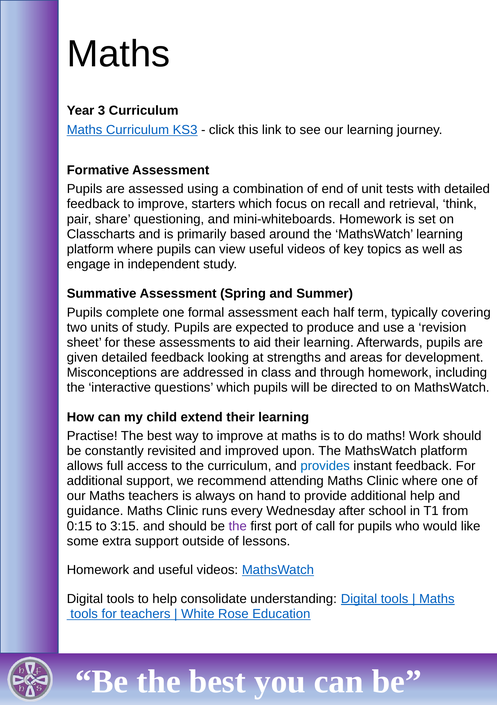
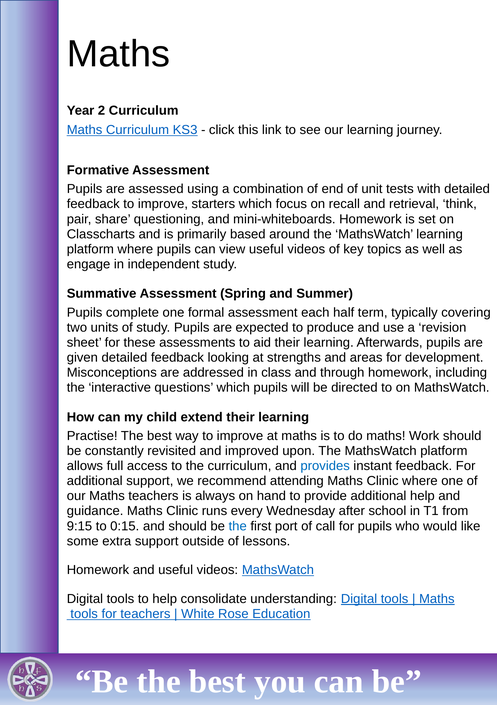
3: 3 -> 2 (102, 111)
0:15: 0:15 -> 9:15 (79, 526)
3:15: 3:15 -> 0:15 (125, 526)
the colour: purple -> blue (238, 526)
